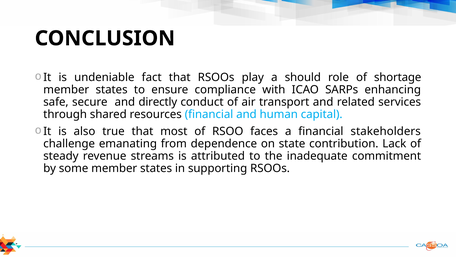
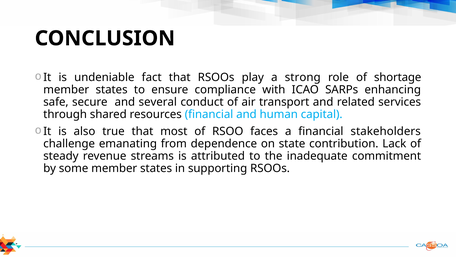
should: should -> strong (303, 77)
directly: directly -> several (158, 102)
